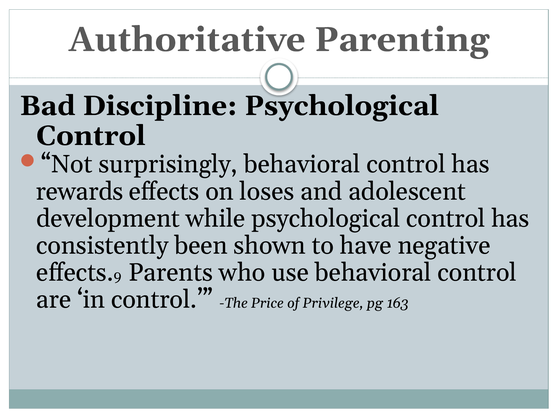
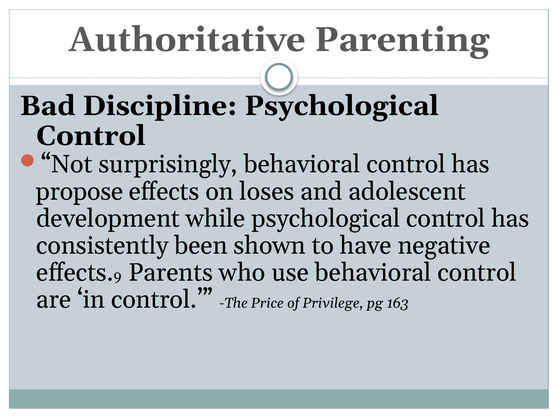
rewards: rewards -> propose (80, 192)
